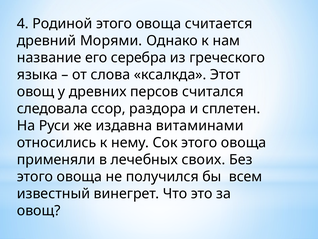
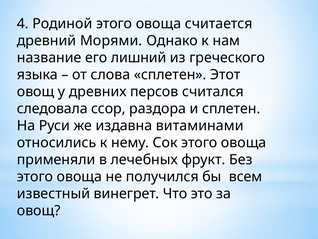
серебра: серебра -> лишний (139, 58)
слова ксалкда: ксалкда -> сплетен (170, 74)
своих: своих -> фрукт (203, 159)
